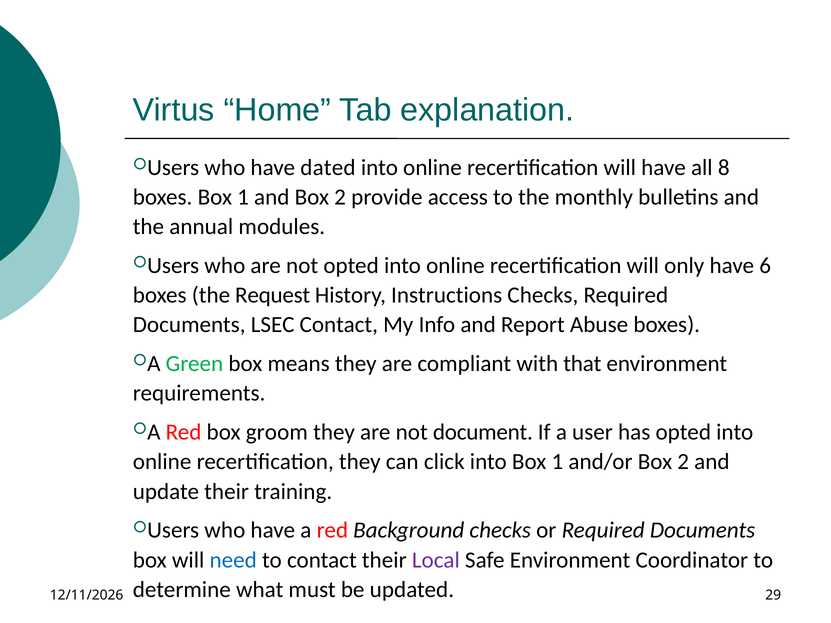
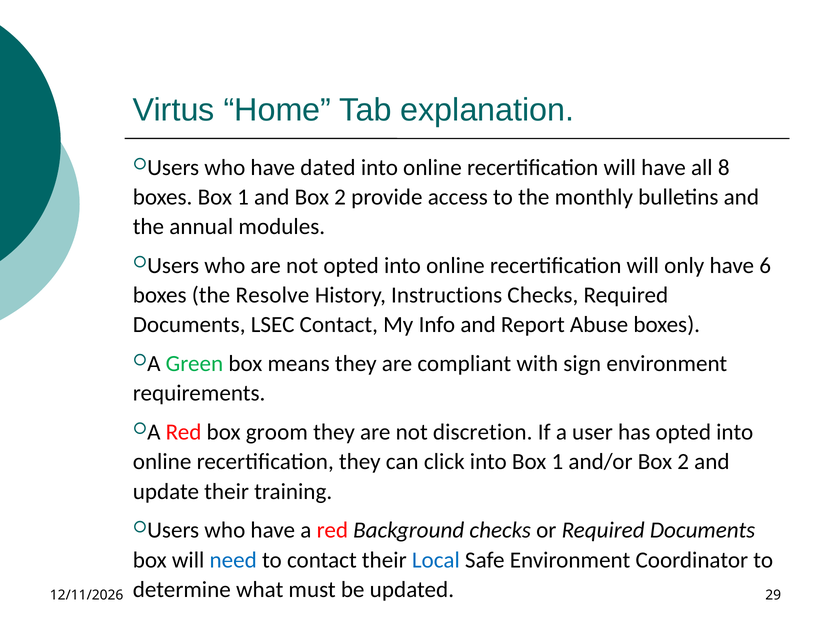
Request: Request -> Resolve (272, 295)
that: that -> sign (582, 364)
document: document -> discretion (483, 432)
Local colour: purple -> blue (436, 560)
